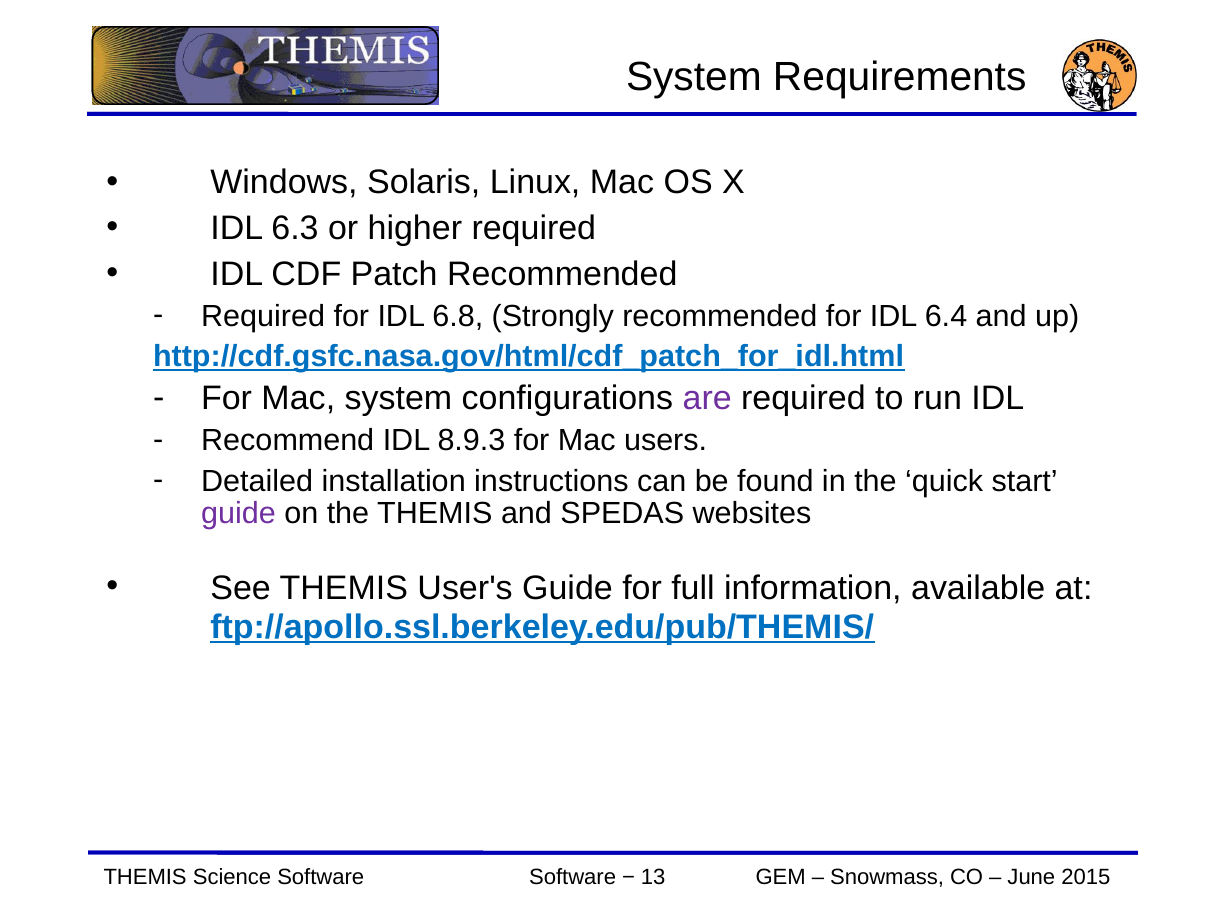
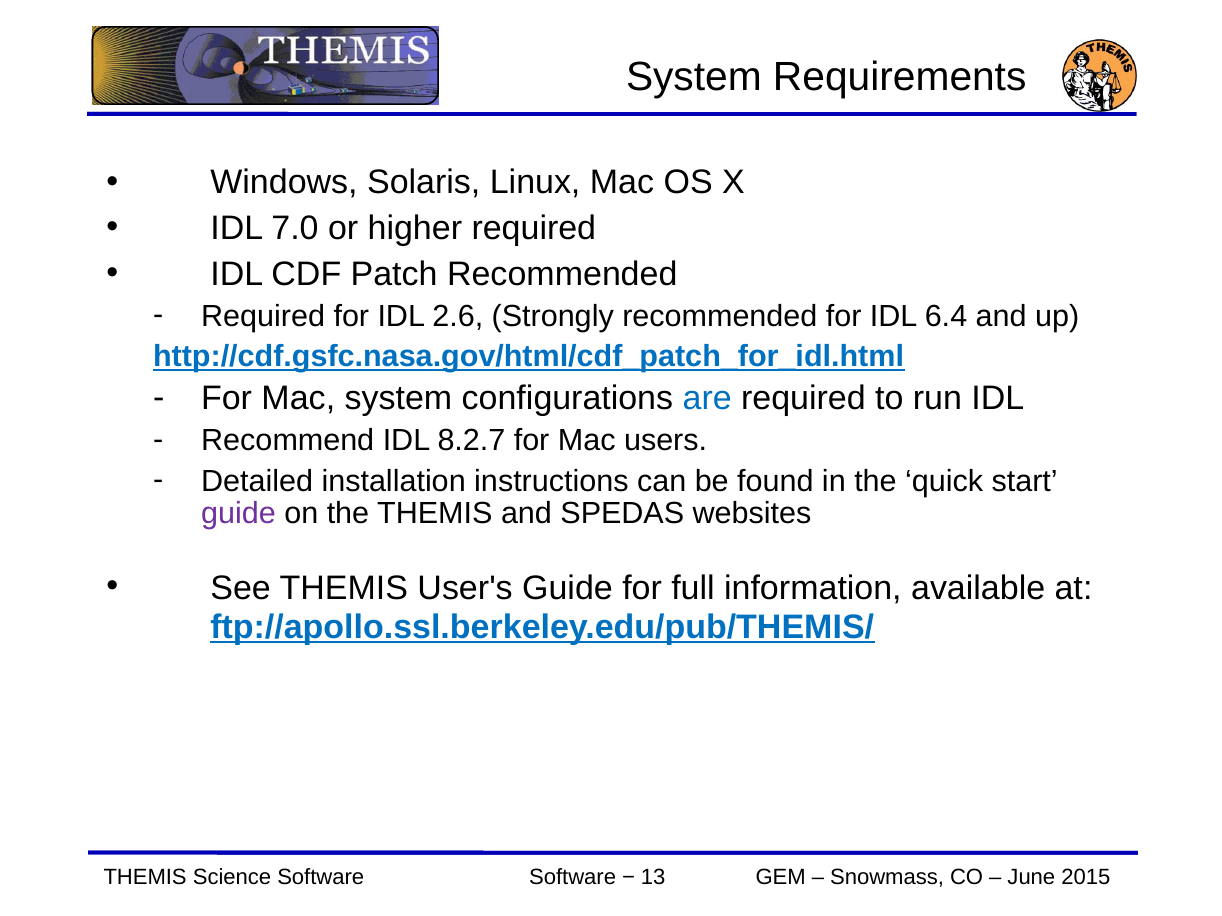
6.3: 6.3 -> 7.0 (295, 229)
6.8: 6.8 -> 2.6 (458, 316)
are colour: purple -> blue (707, 399)
8.9.3: 8.9.3 -> 8.2.7 (471, 441)
